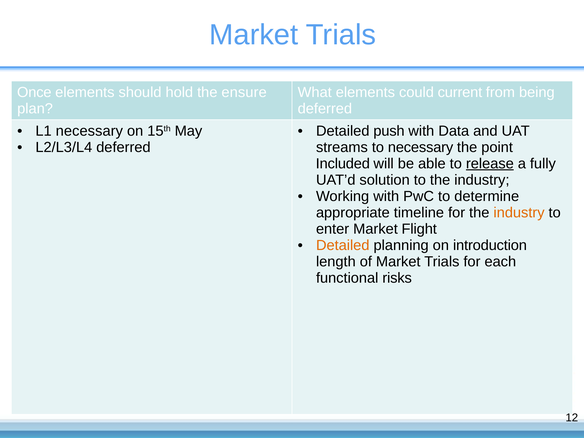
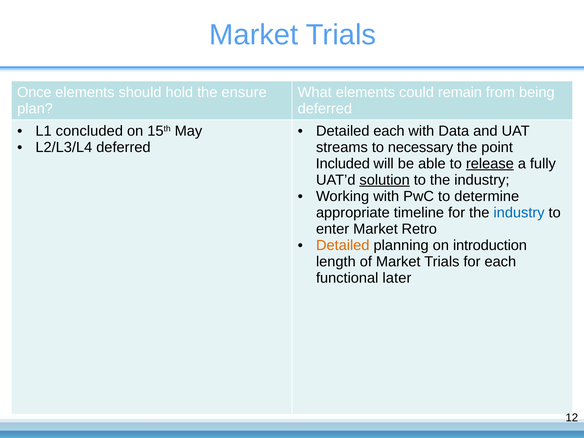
current: current -> remain (460, 92)
L1 necessary: necessary -> concluded (89, 131)
Detailed push: push -> each (389, 131)
solution underline: none -> present (385, 180)
industry colour: orange -> blue (519, 213)
Flight: Flight -> Retro (419, 229)
risks: risks -> later (397, 278)
